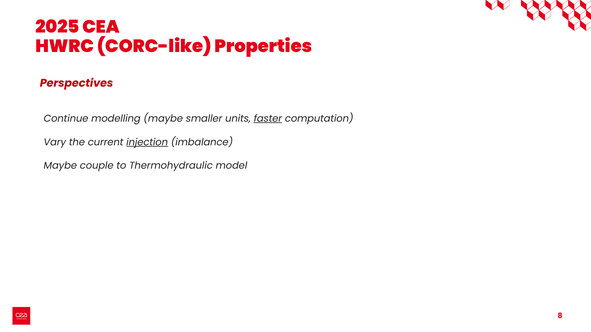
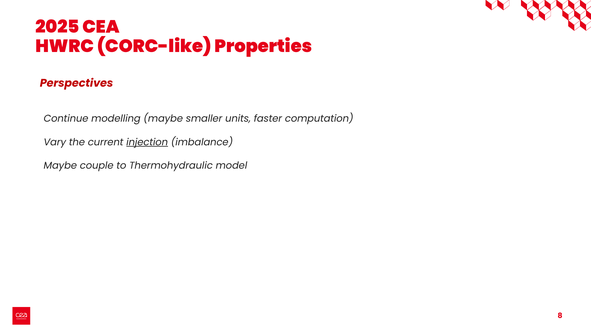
faster underline: present -> none (268, 119)
